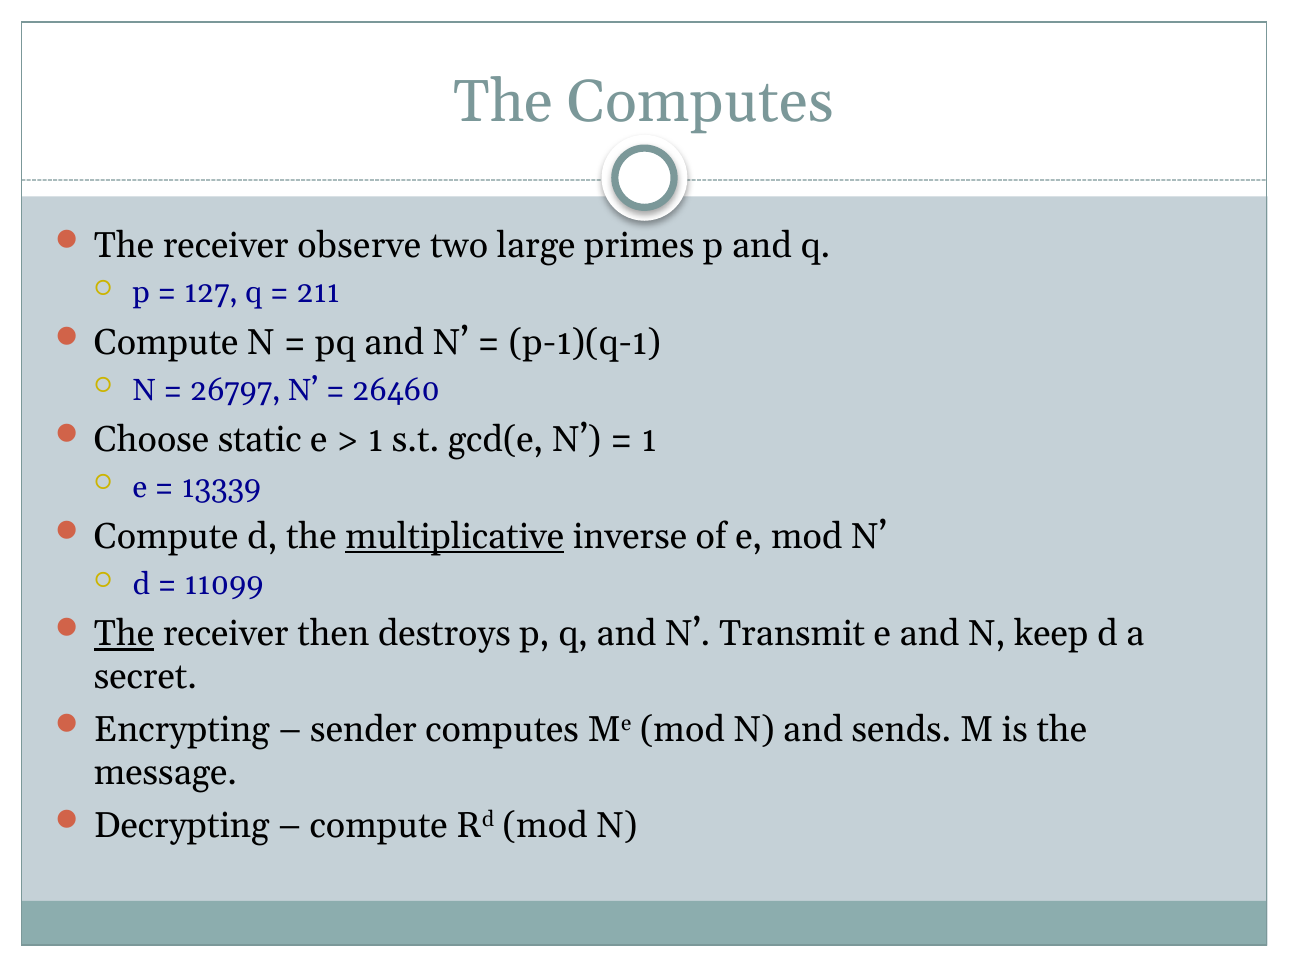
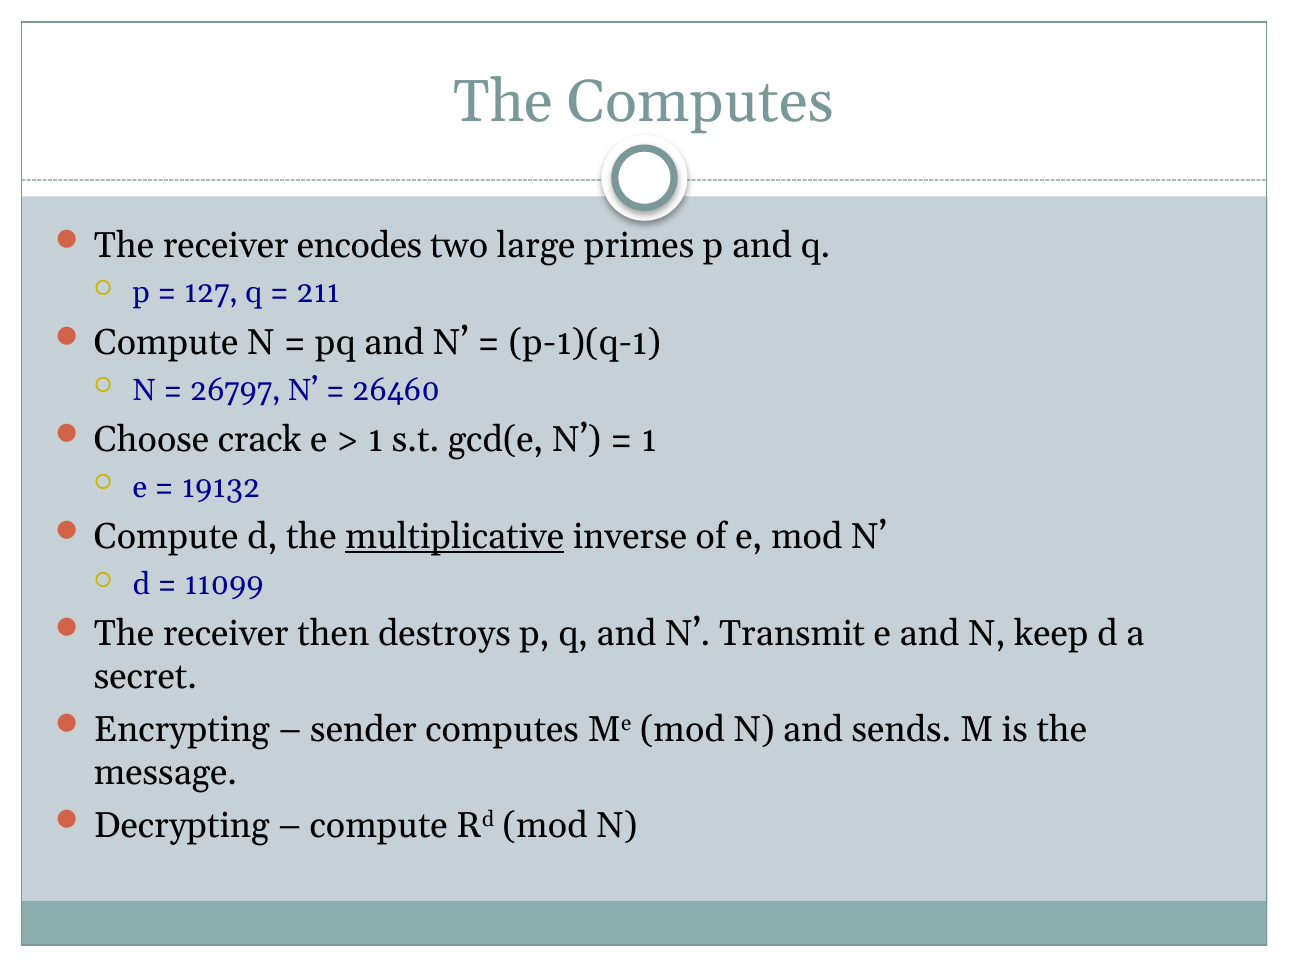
observe: observe -> encodes (360, 246)
static: static -> crack (260, 440)
13339: 13339 -> 19132 (221, 487)
The underline: present -> none (124, 634)
